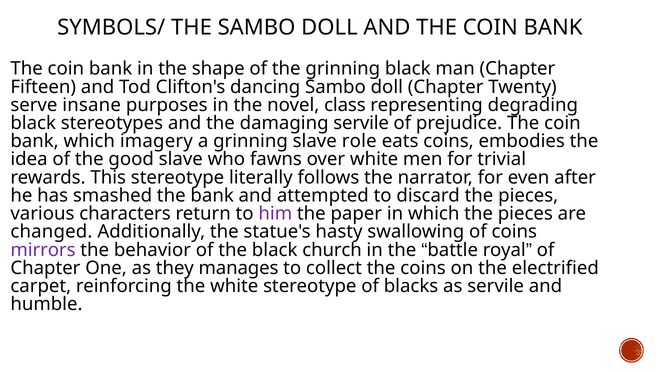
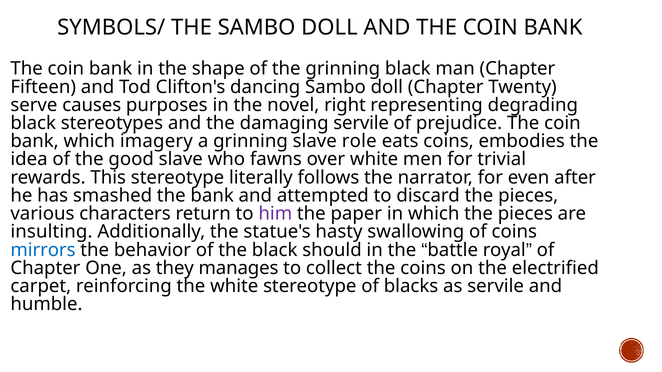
insane: insane -> causes (92, 105)
class: class -> right (345, 105)
changed: changed -> insulting (51, 232)
mirrors colour: purple -> blue (43, 250)
church: church -> should (332, 250)
